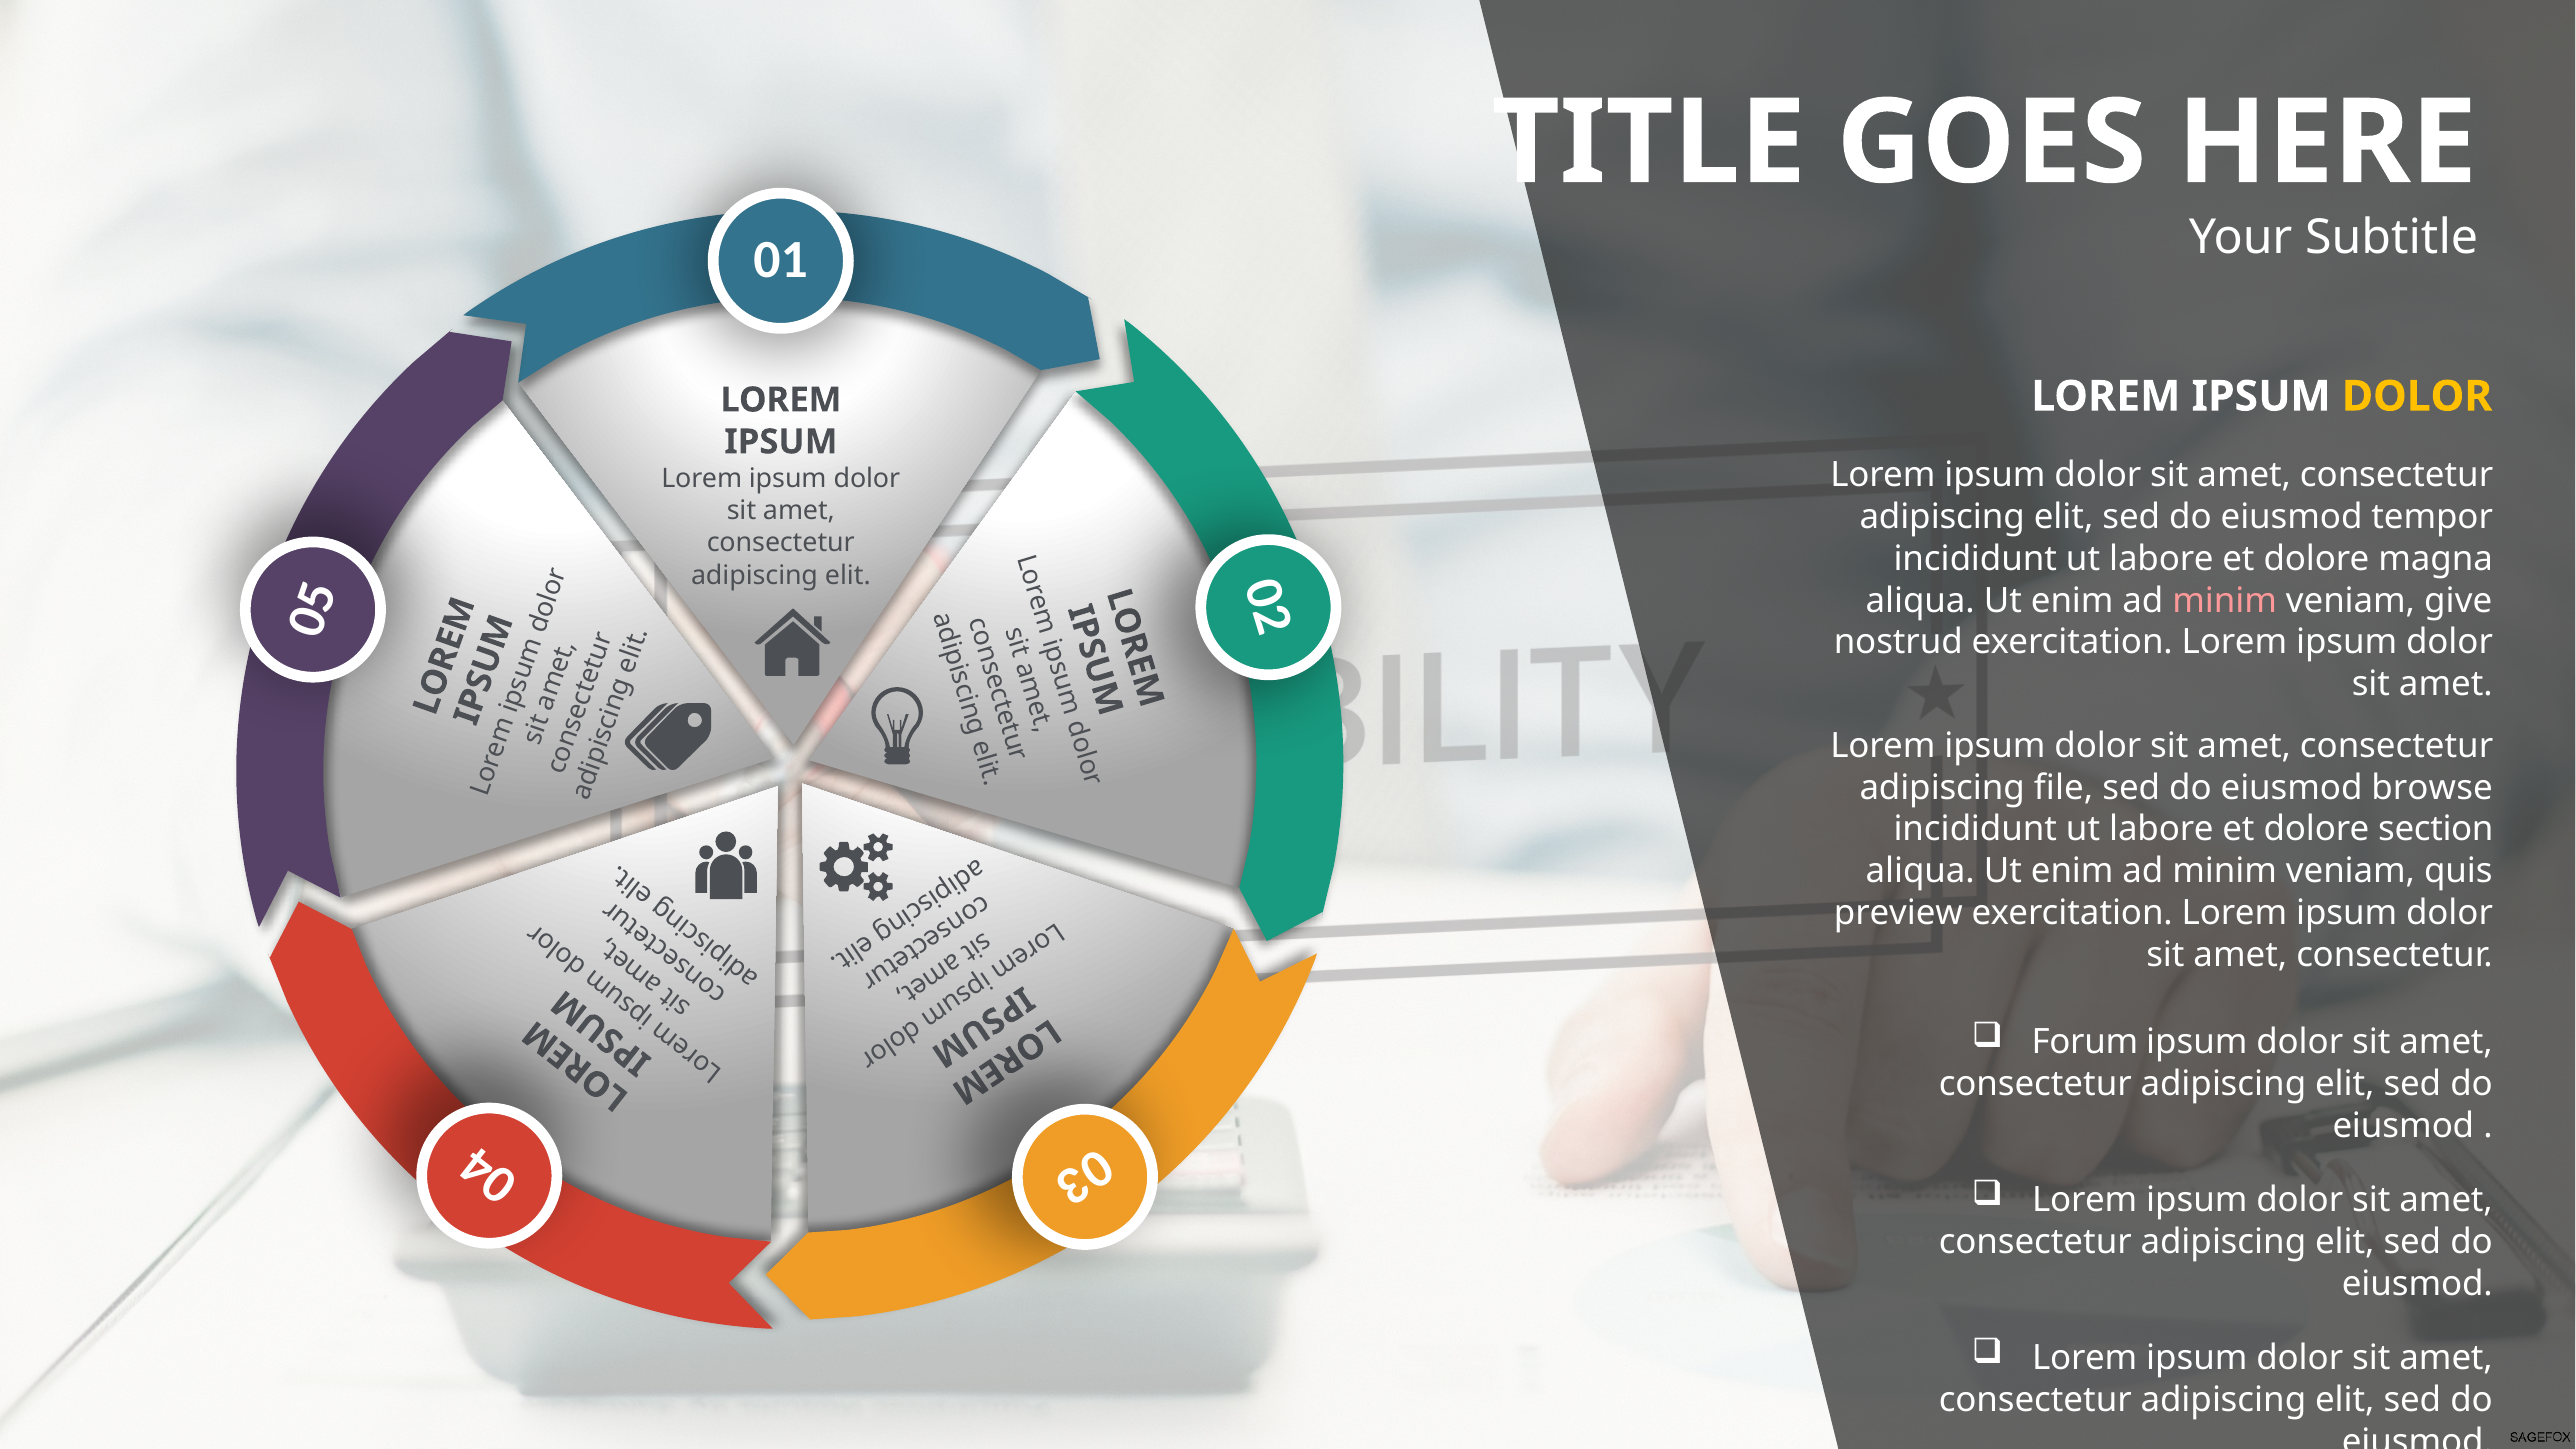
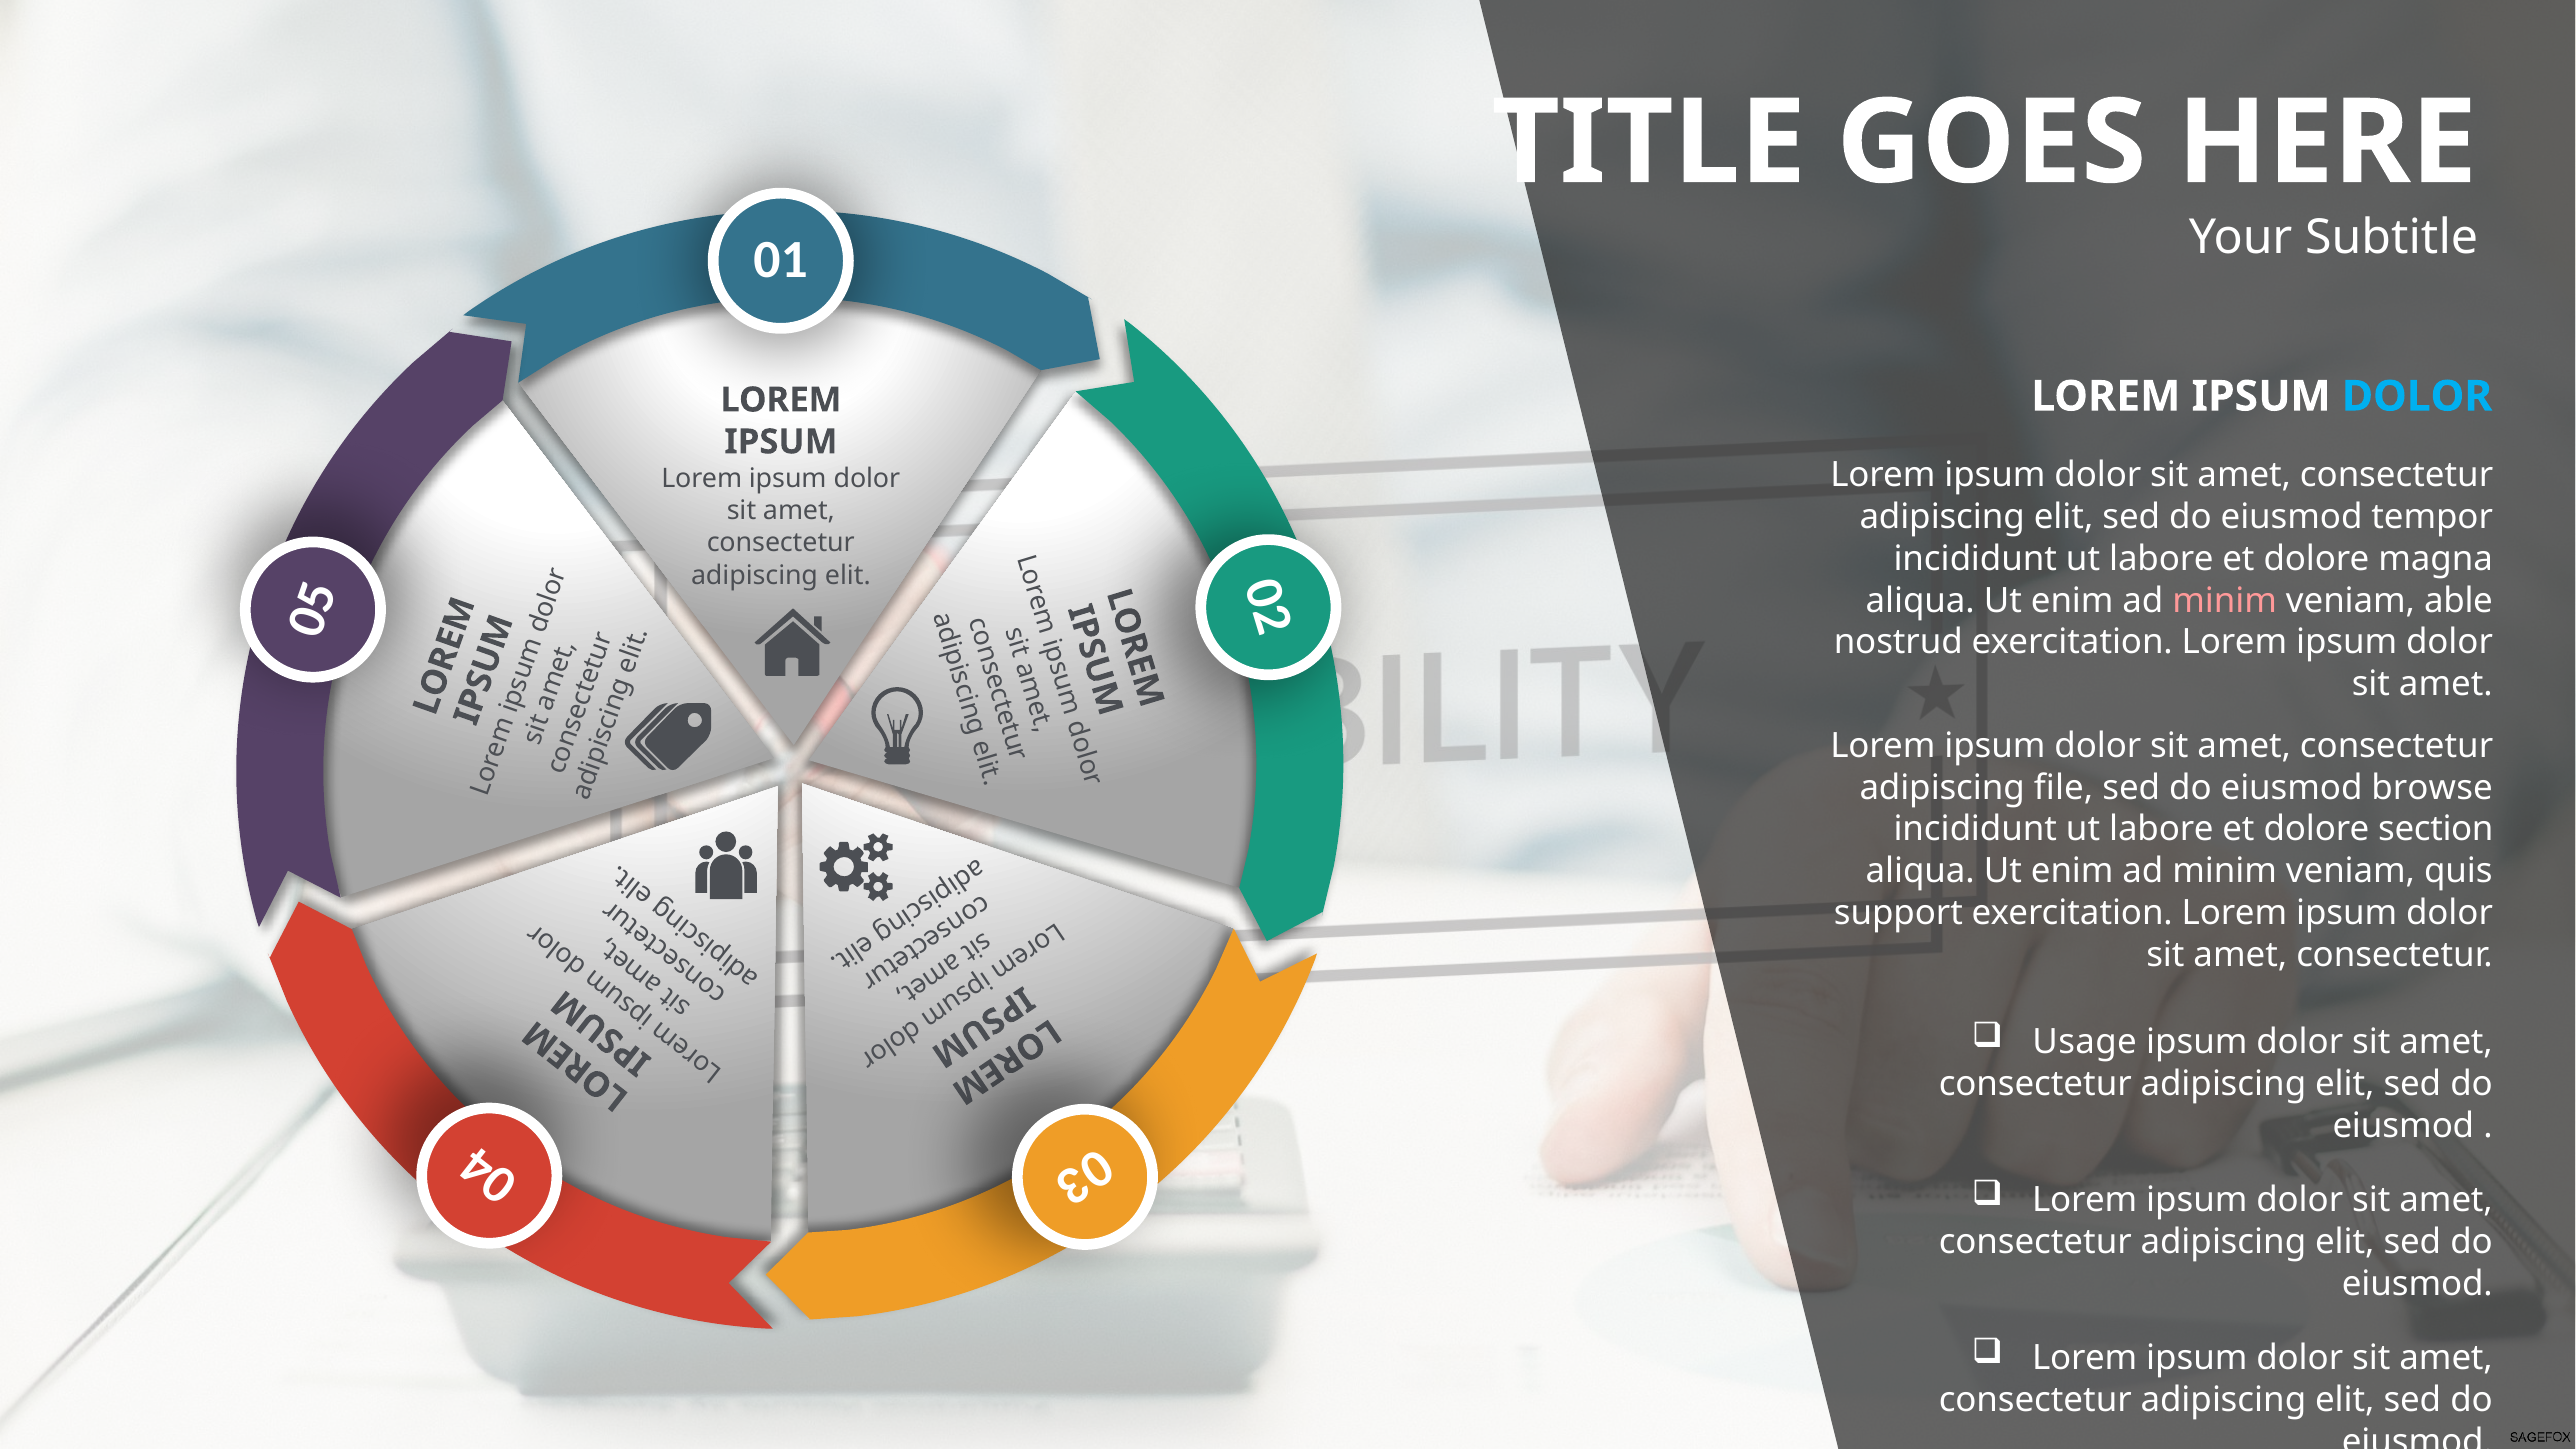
DOLOR colour: yellow -> light blue (2417, 396)
give: give -> able (2458, 601)
preview: preview -> support (1898, 913)
Forum: Forum -> Usage (2085, 1042)
